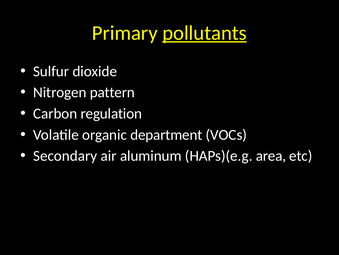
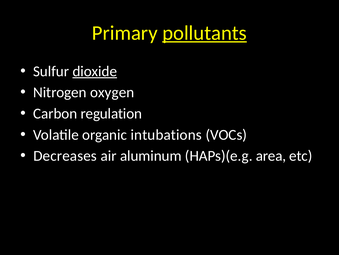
dioxide underline: none -> present (95, 71)
pattern: pattern -> oxygen (112, 92)
department: department -> intubations (166, 134)
Secondary: Secondary -> Decreases (65, 156)
